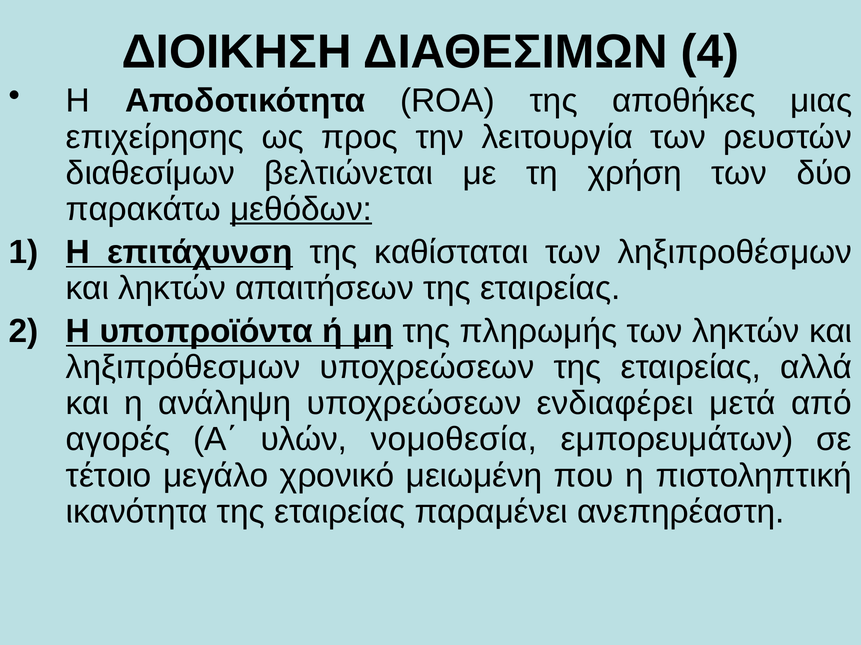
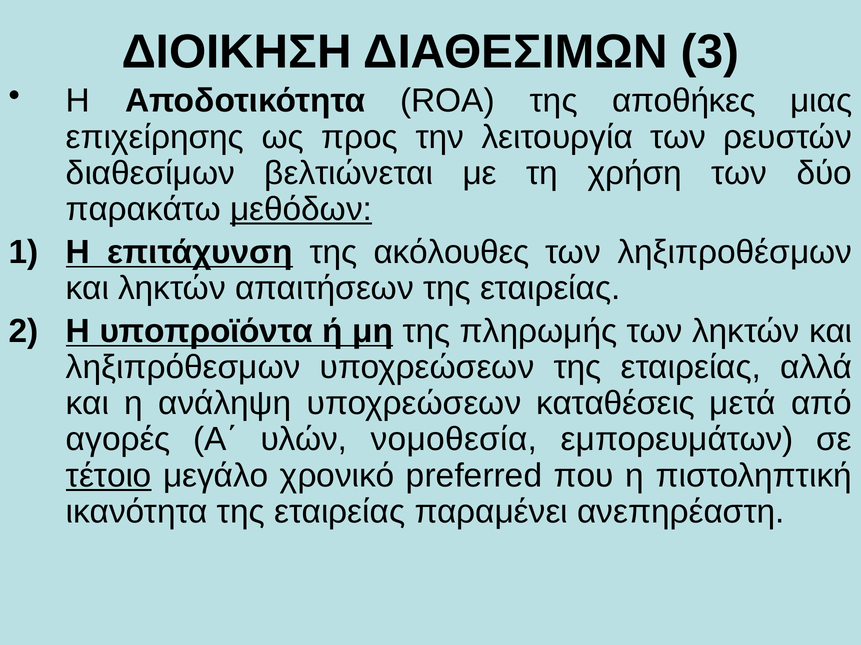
4: 4 -> 3 (710, 52)
καθίσταται: καθίσταται -> ακόλουθες (452, 252)
ενδιαφέρει: ενδιαφέρει -> καταθέσεις (616, 404)
τέτοιο underline: none -> present (109, 476)
μειωμένη: μειωμένη -> preferred (474, 476)
